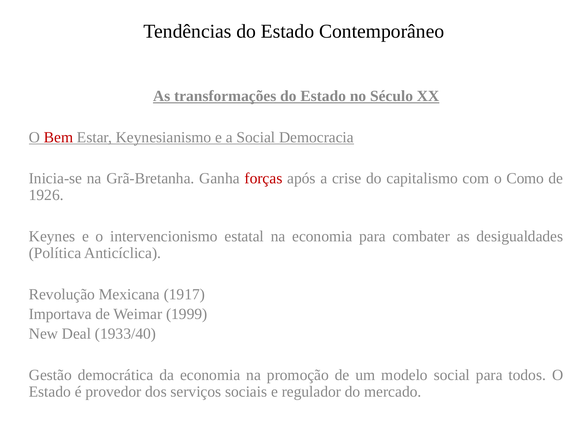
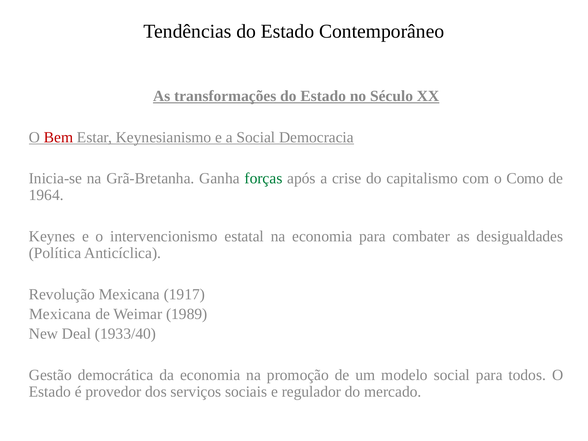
forças colour: red -> green (263, 178)
1926: 1926 -> 1964 (46, 195)
Importava: Importava -> Mexicana (60, 314)
1999: 1999 -> 1989 (187, 314)
